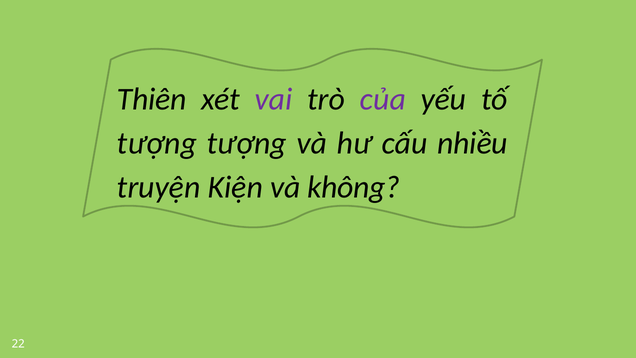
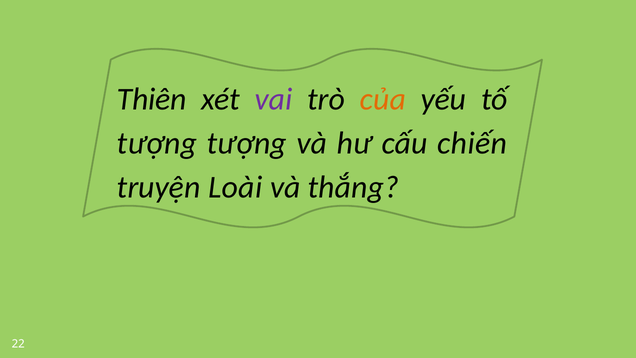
của colour: purple -> orange (383, 99)
nhiều: nhiều -> chiến (472, 143)
Kiện: Kiện -> Loài (235, 187)
không: không -> thắng (353, 187)
